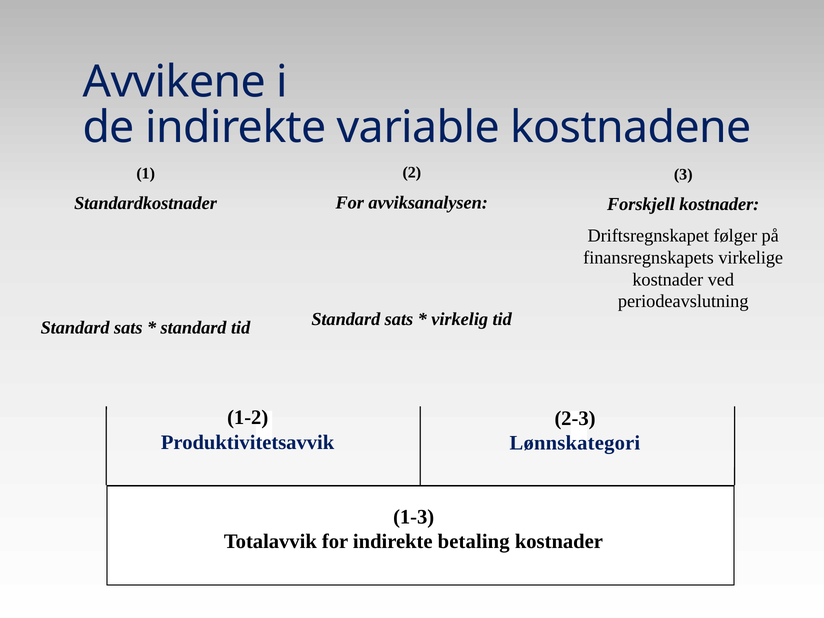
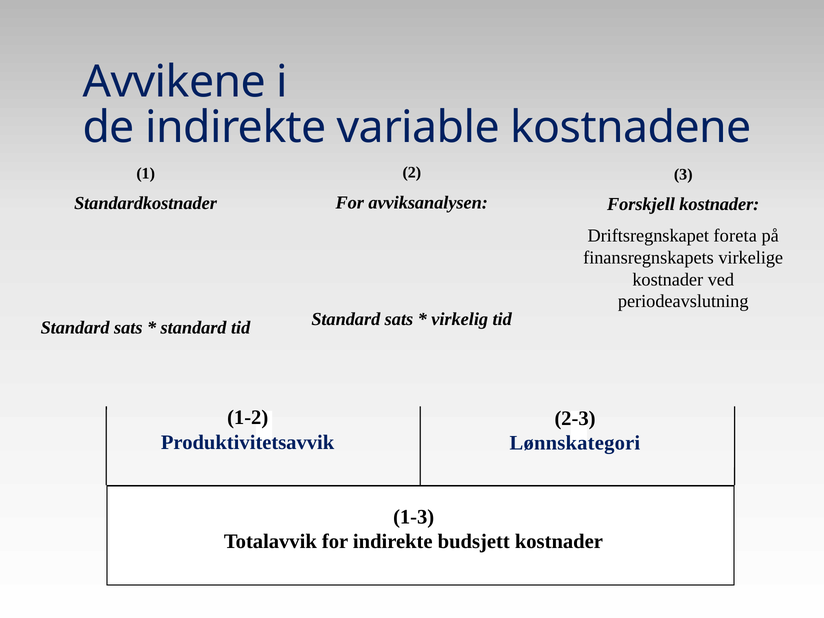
følger: følger -> foreta (735, 236)
betaling: betaling -> budsjett (474, 542)
